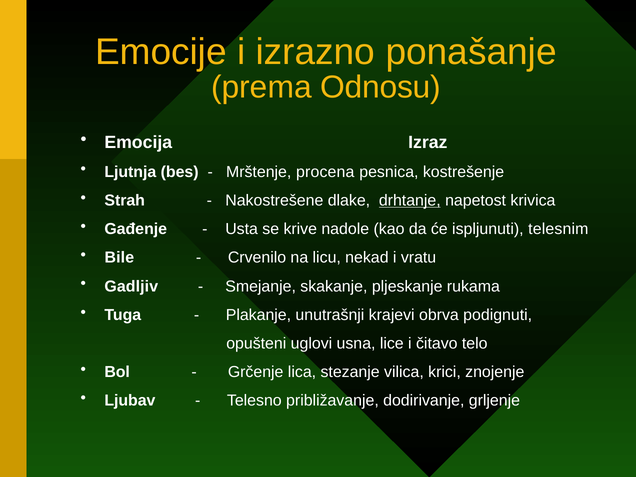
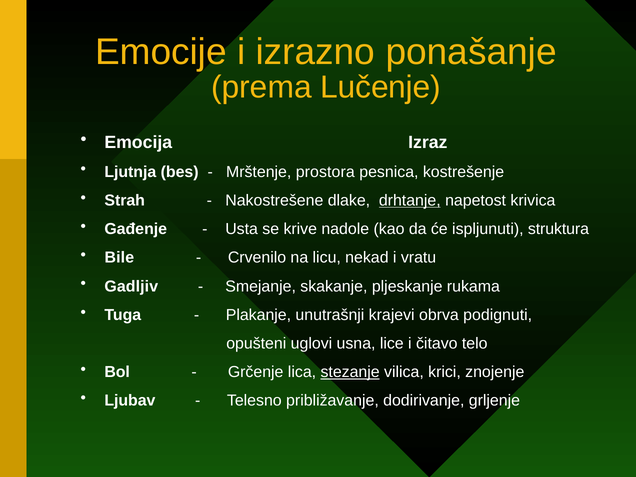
Odnosu: Odnosu -> Lučenje (381, 87)
procena: procena -> prostora (325, 172)
telesnim: telesnim -> struktura (558, 229)
stezanje underline: none -> present (350, 372)
